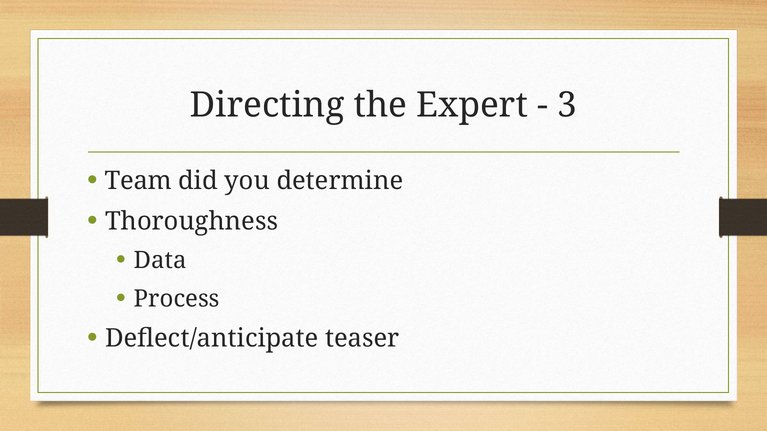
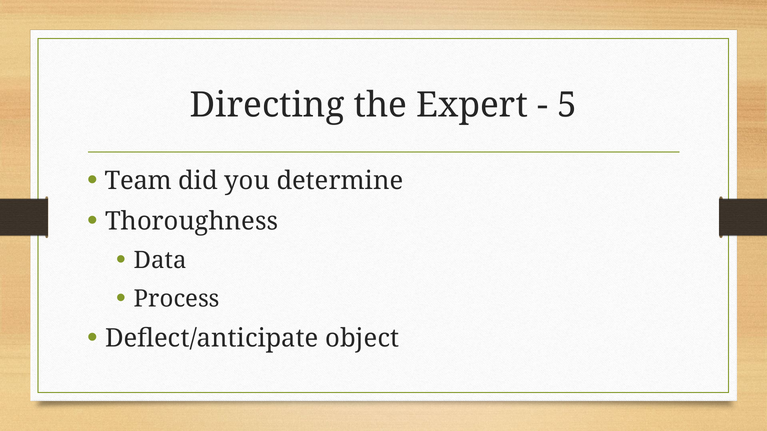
3: 3 -> 5 (567, 105)
teaser: teaser -> object (362, 339)
